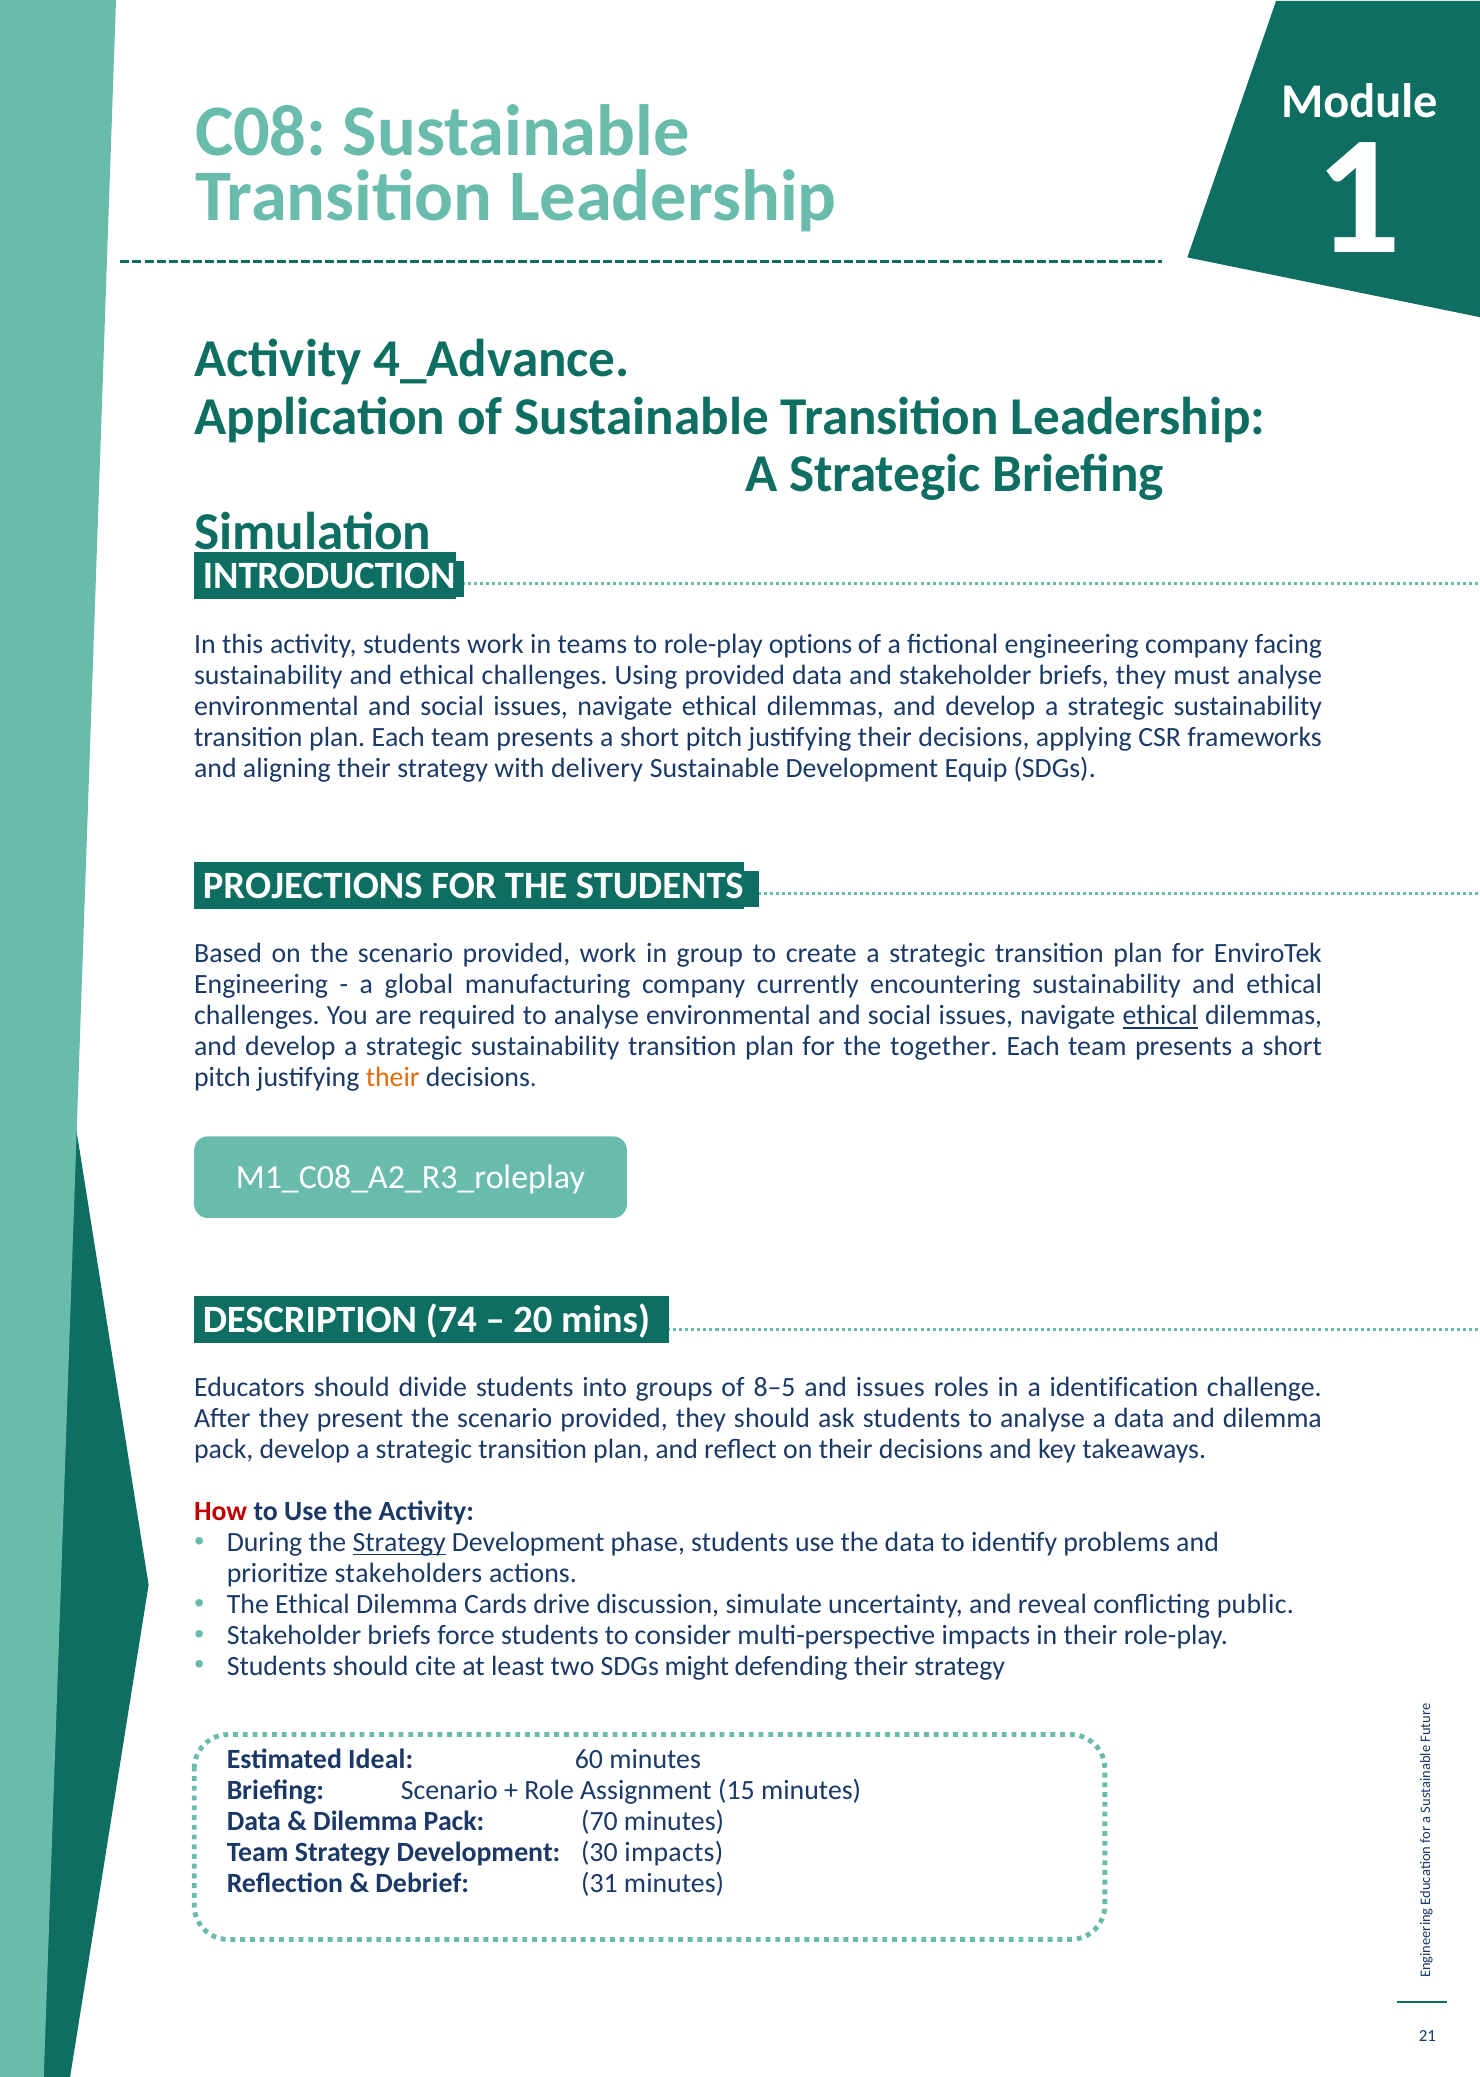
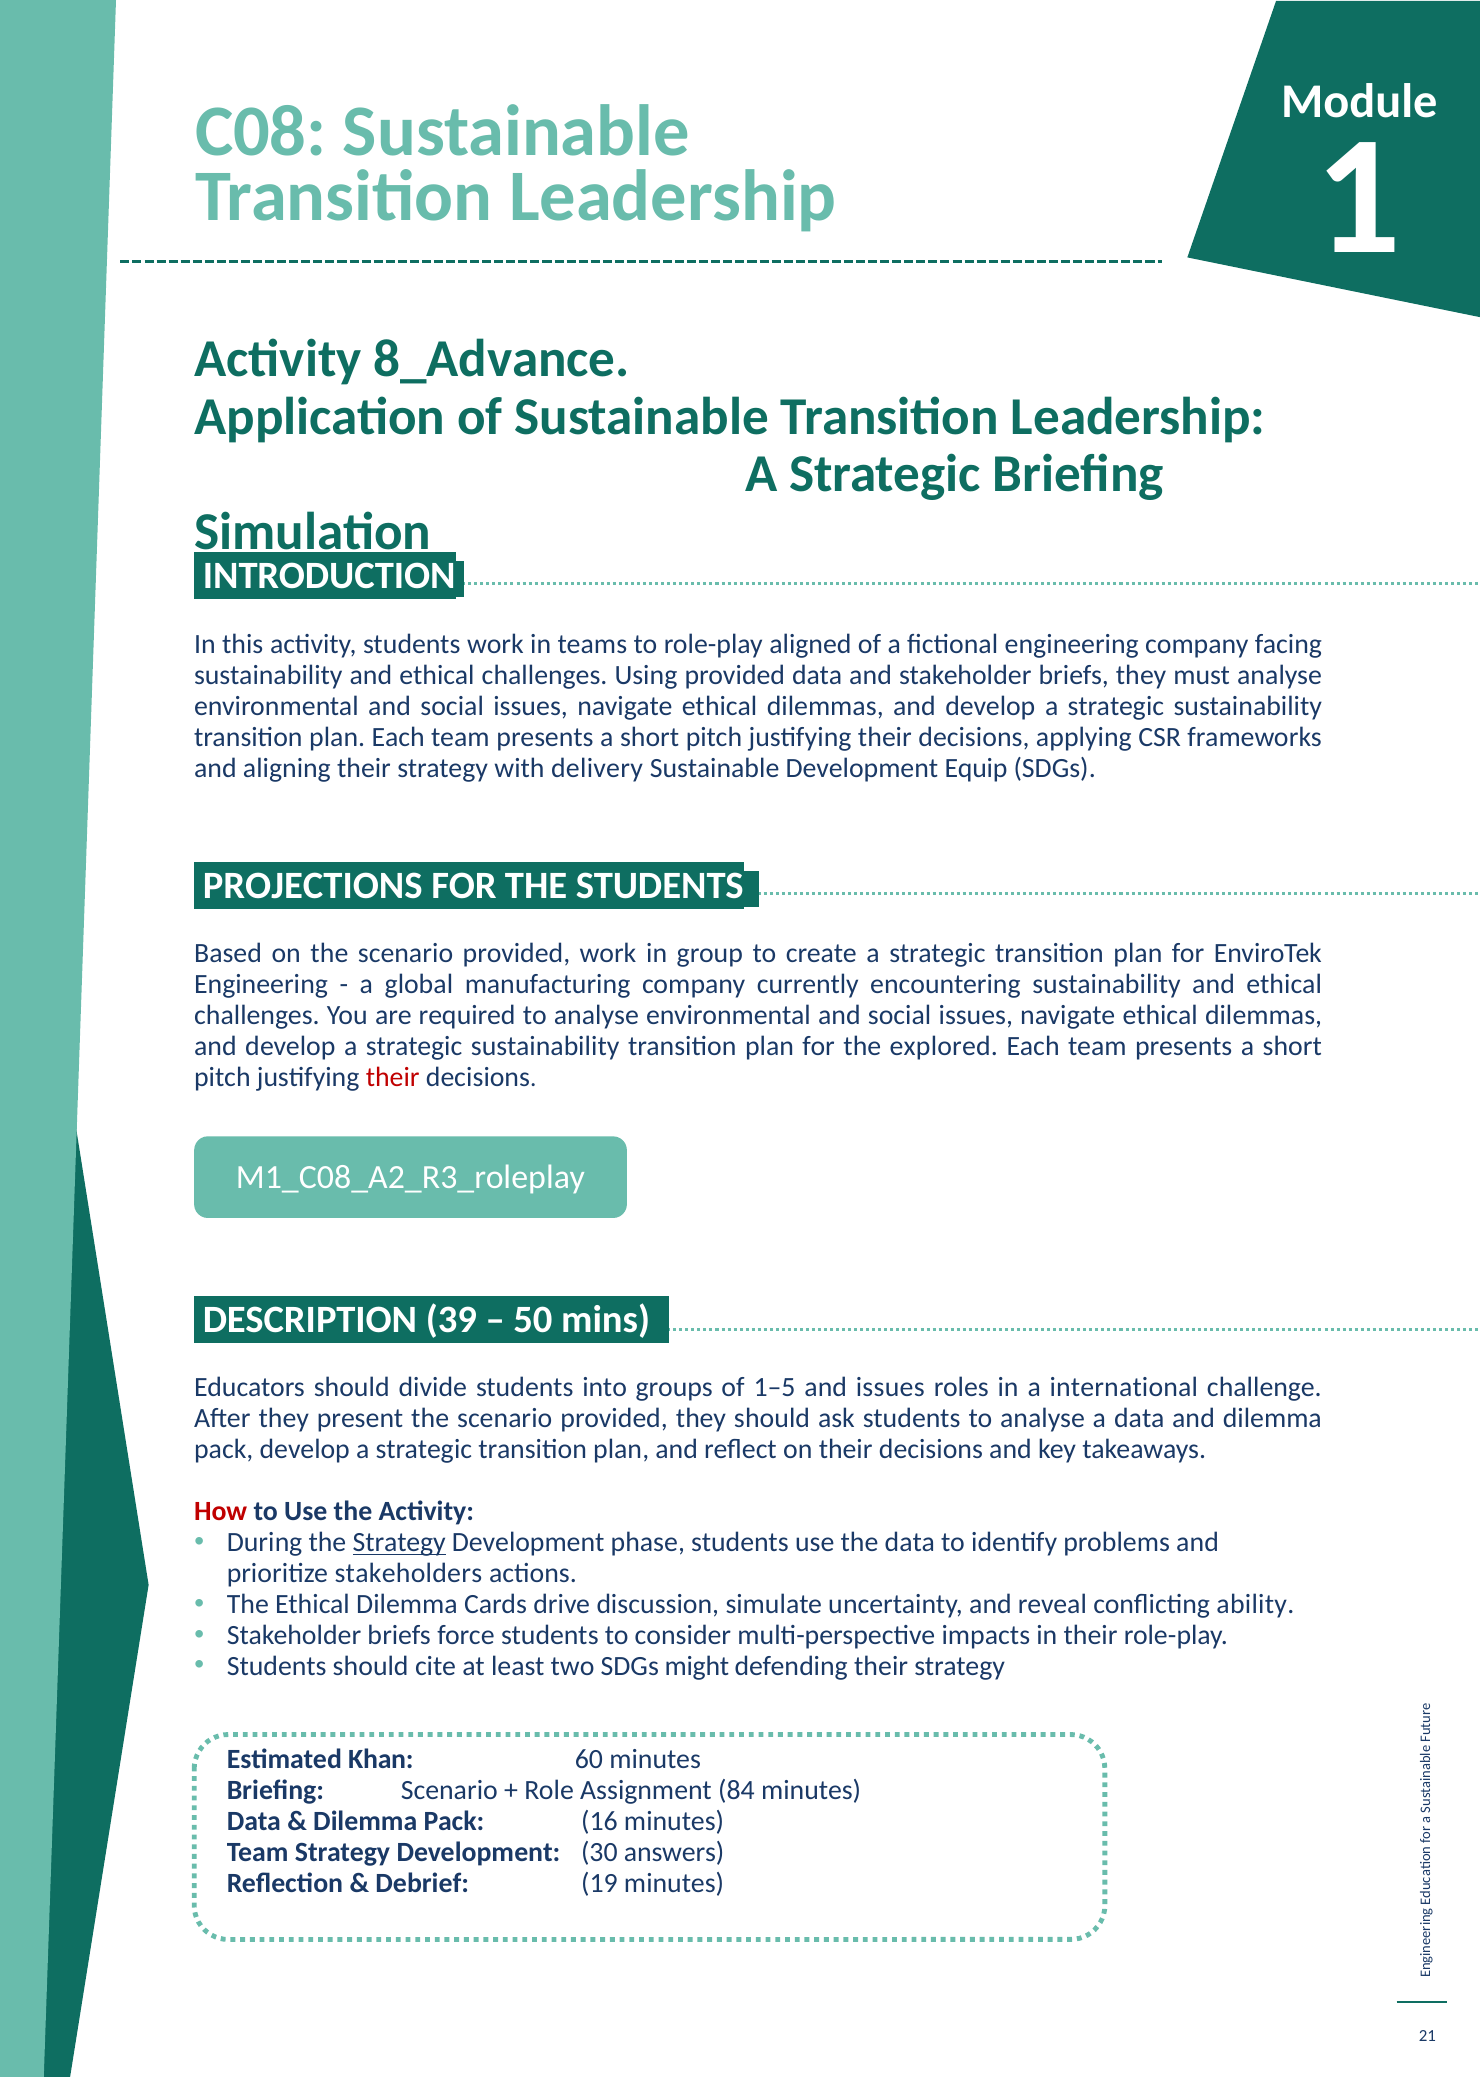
4_Advance: 4_Advance -> 8_Advance (502, 359)
options: options -> aligned (810, 644)
ethical underline: present -> none (1160, 1015)
together: together -> explored (944, 1046)
their colour: orange -> red (393, 1077)
74: 74 -> 39 (451, 1319)
20: 20 -> 50 (533, 1319)
8–5: 8–5 -> 1–5 (774, 1387)
identification: identification -> international (1124, 1387)
public: public -> ability (1255, 1604)
Ideal: Ideal -> Khan (381, 1759)
15: 15 -> 84 (736, 1790)
70: 70 -> 16 (599, 1821)
30 impacts: impacts -> answers (674, 1852)
31: 31 -> 19 (599, 1882)
